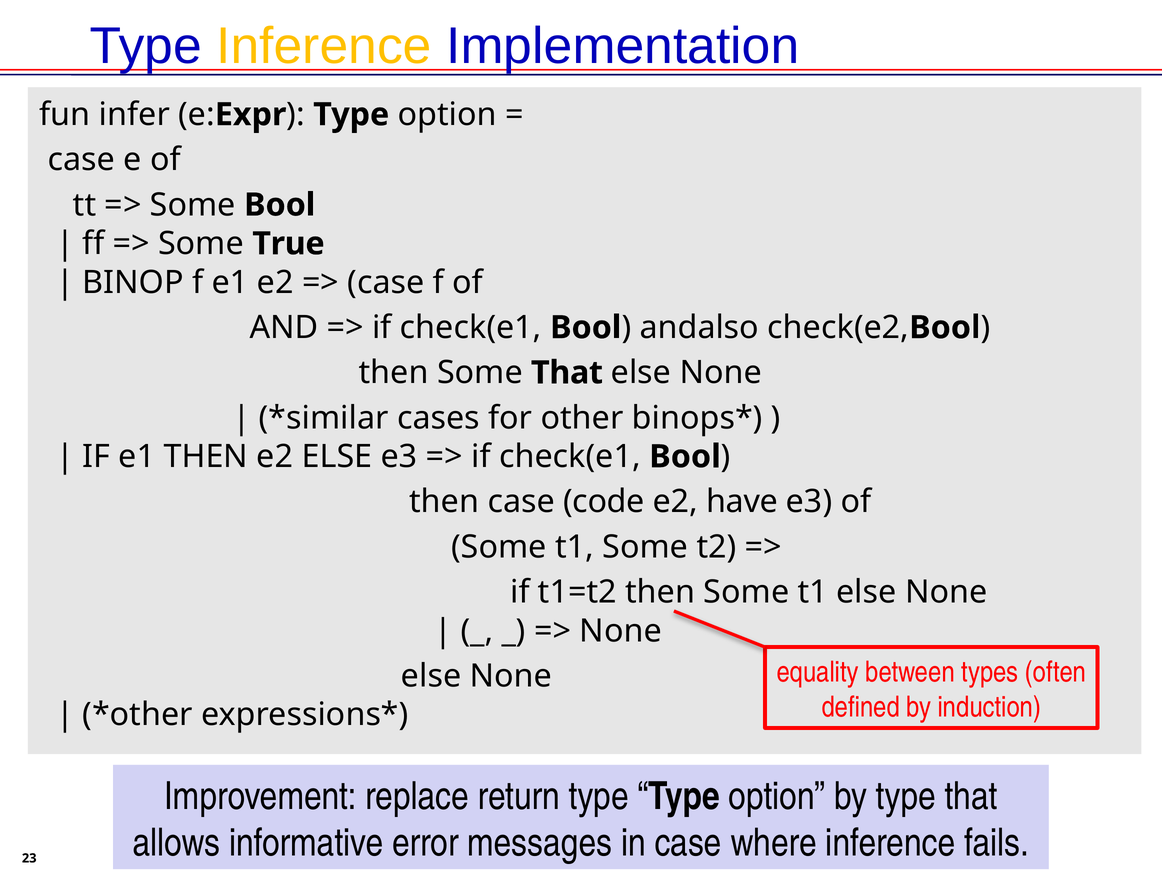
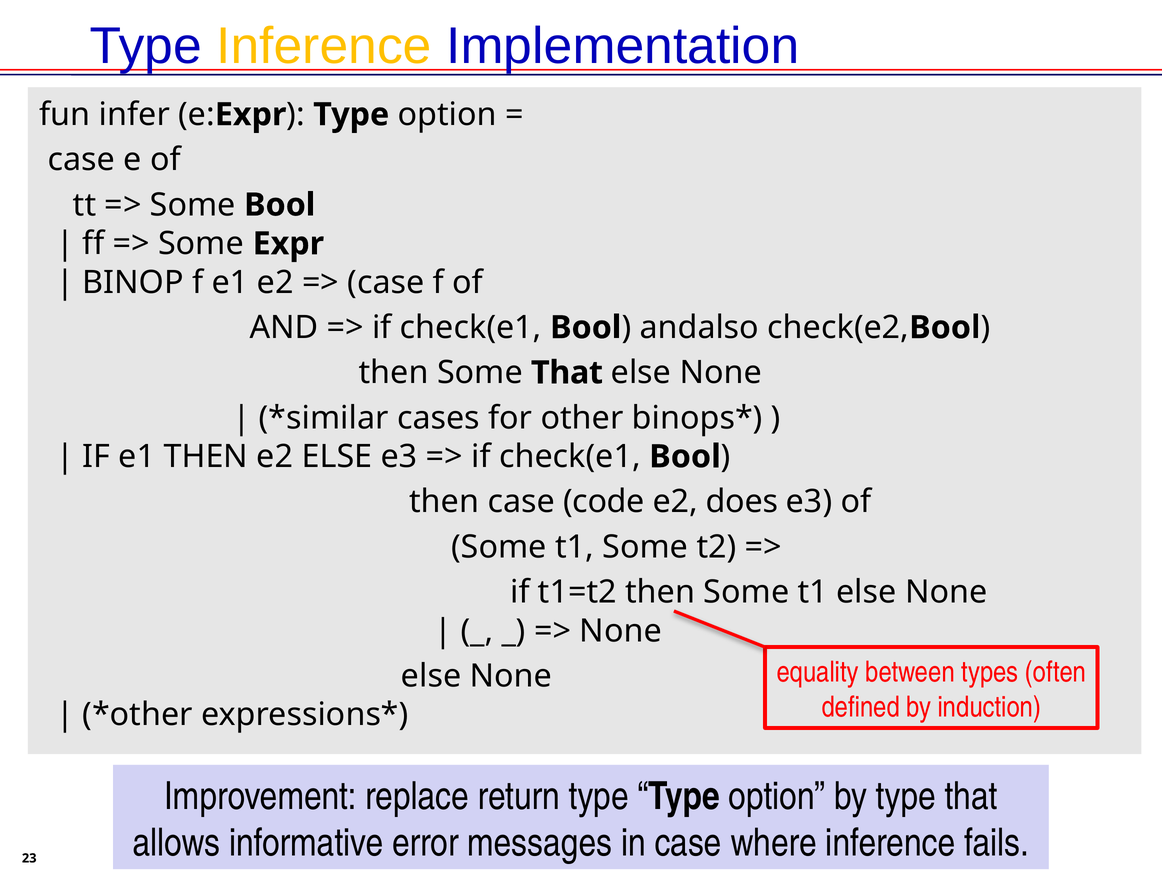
Some True: True -> Expr (288, 244)
have: have -> does (742, 502)
